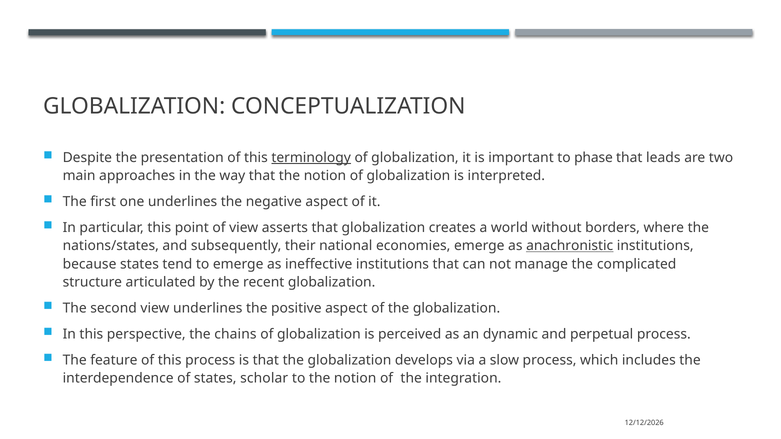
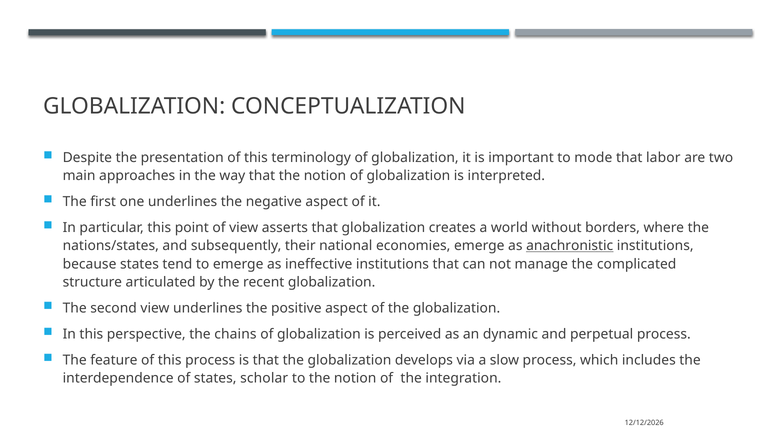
terminology underline: present -> none (311, 158)
phase: phase -> mode (593, 158)
leads: leads -> labor (663, 158)
